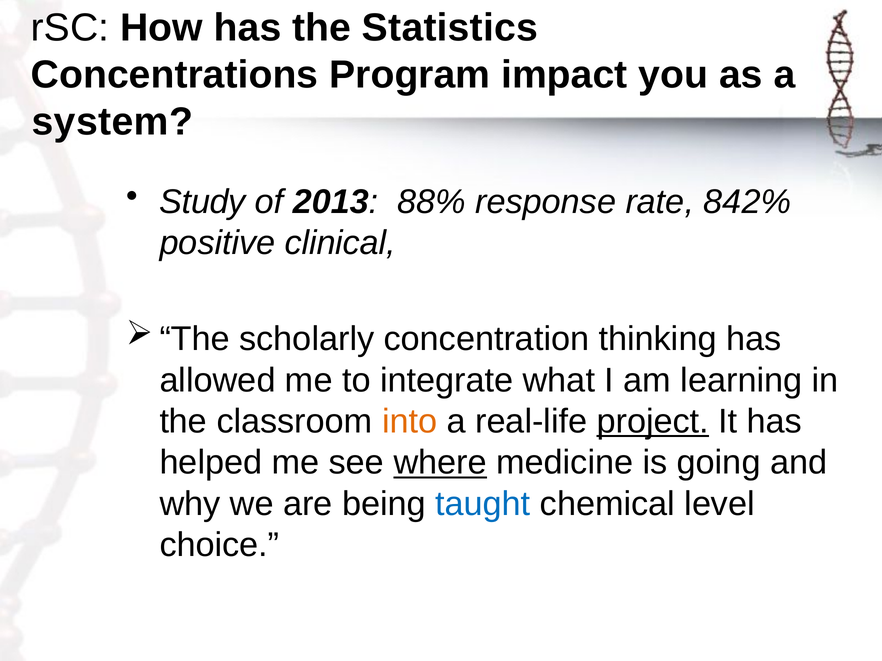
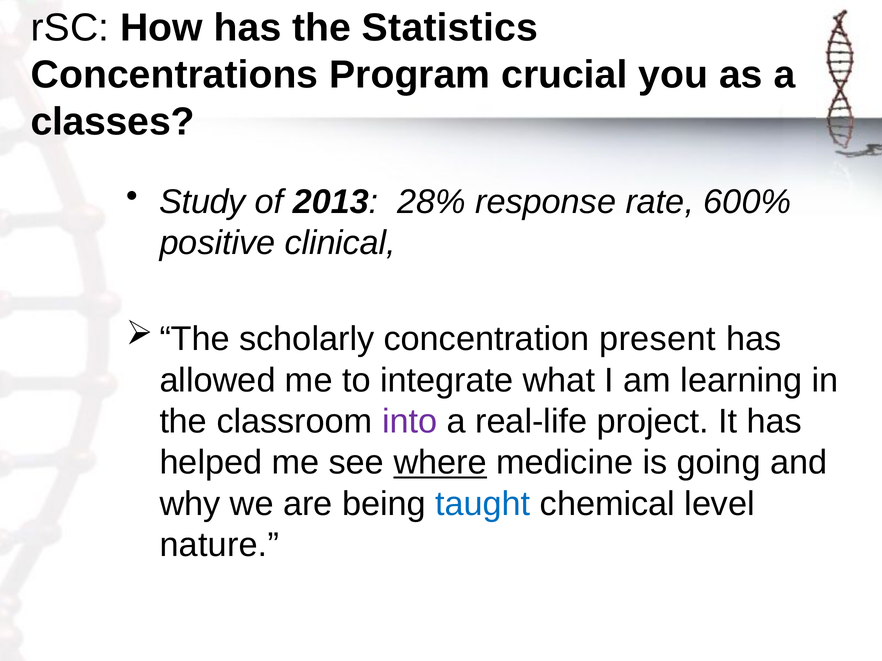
impact: impact -> crucial (564, 75)
system: system -> classes (113, 122)
88%: 88% -> 28% (432, 202)
842%: 842% -> 600% (747, 202)
thinking: thinking -> present (657, 339)
into colour: orange -> purple (410, 422)
project underline: present -> none (653, 422)
choice: choice -> nature (219, 545)
